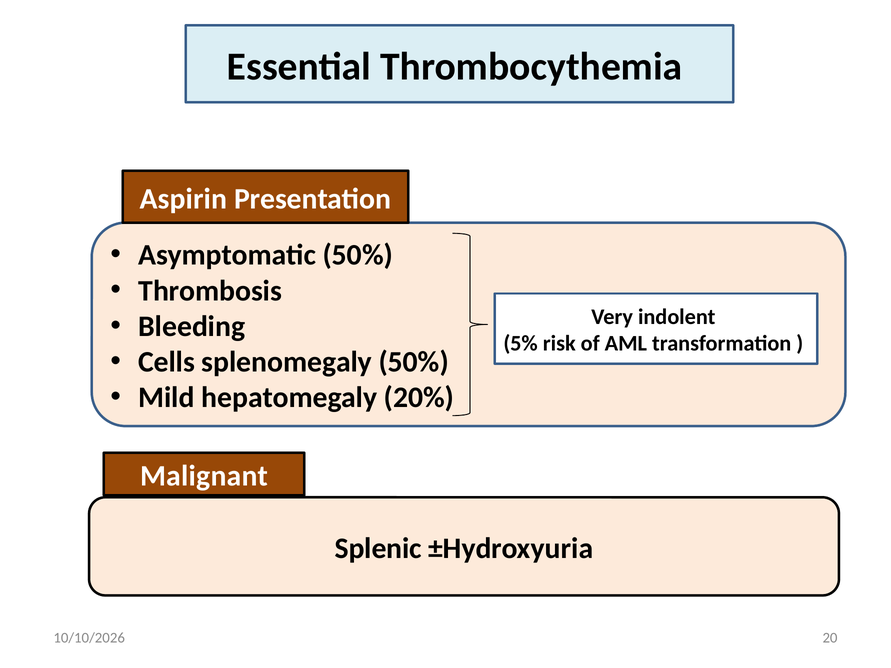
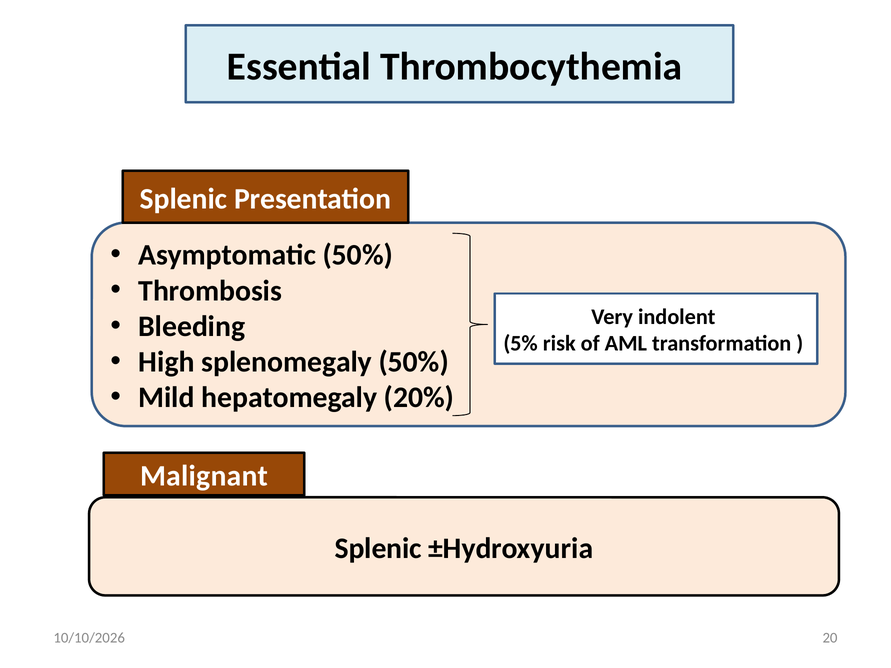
Aspirin: Aspirin -> Splenic (184, 199)
Cells: Cells -> High (166, 362)
